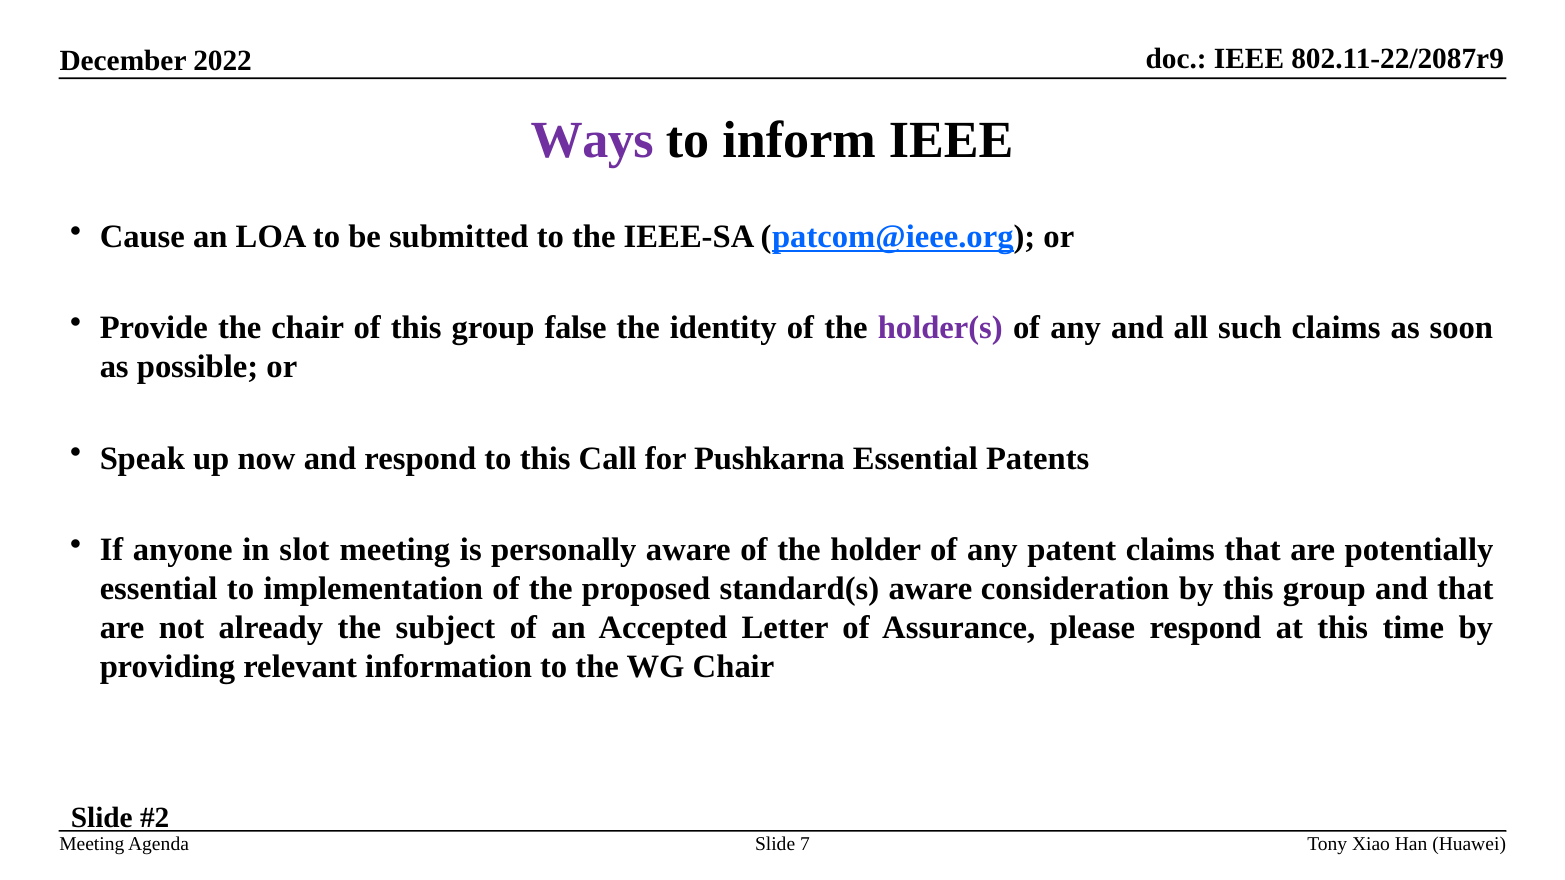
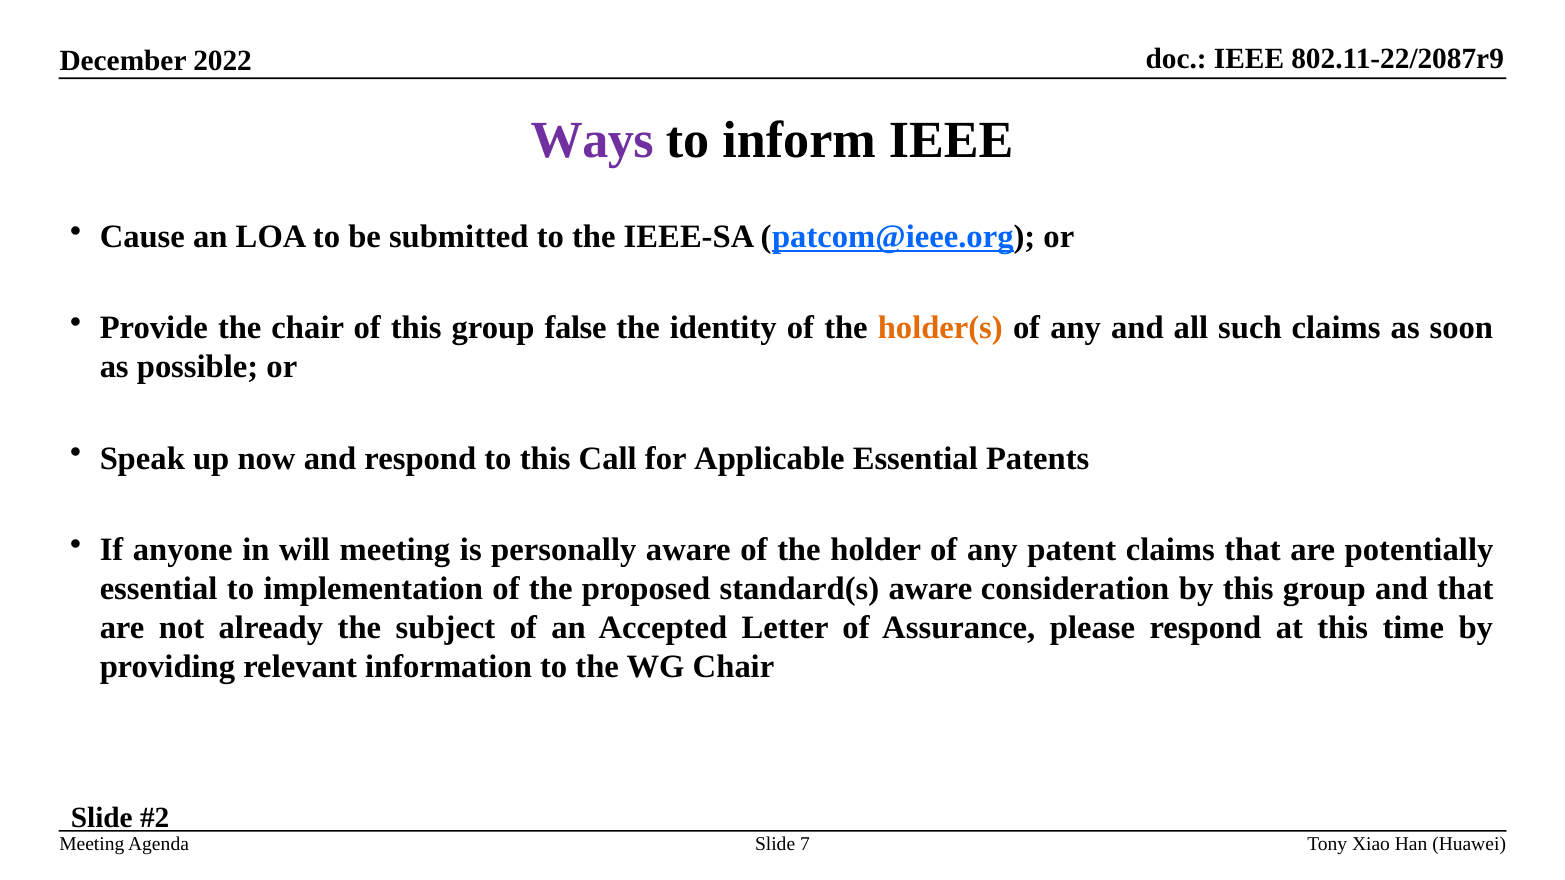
holder(s colour: purple -> orange (940, 328)
Pushkarna: Pushkarna -> Applicable (769, 458)
slot: slot -> will (305, 550)
